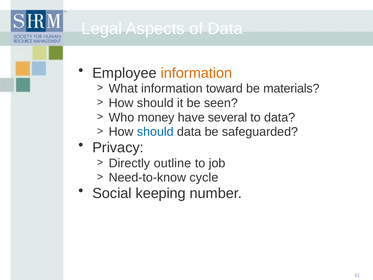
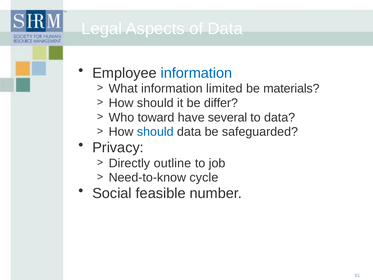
information colour: orange -> blue (196, 73)
toward: toward -> limited (224, 88)
seen: seen -> differ (221, 103)
money: money -> toward (156, 117)
keeping: keeping -> feasible (161, 193)
